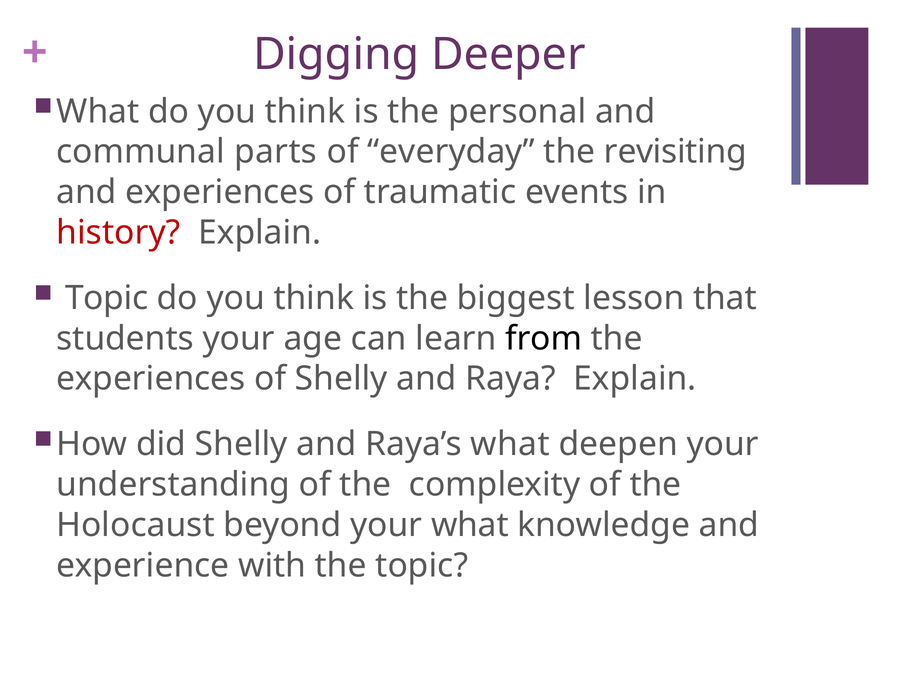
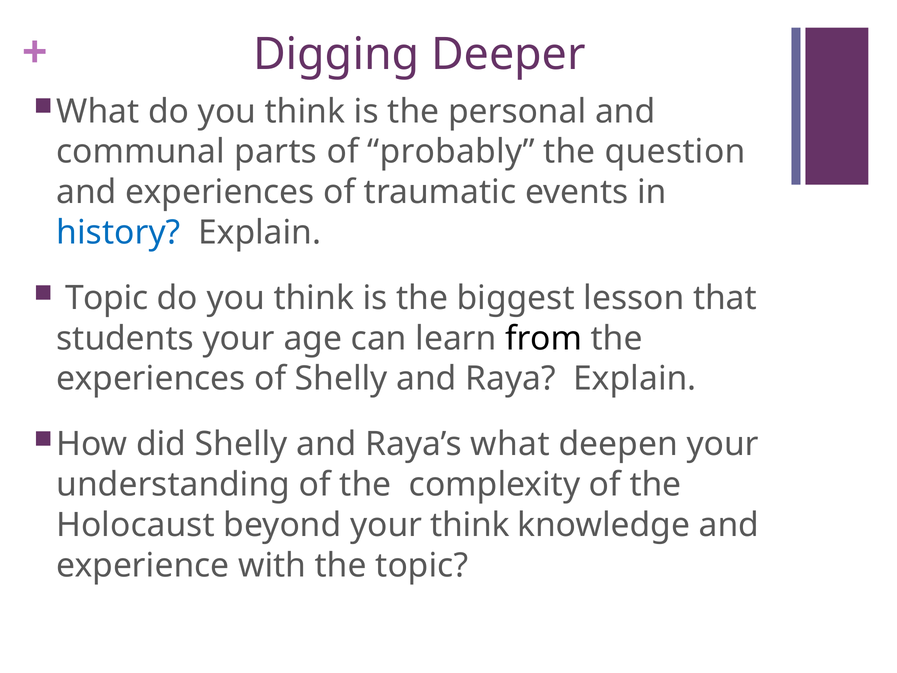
everyday: everyday -> probably (451, 152)
revisiting: revisiting -> question (675, 152)
history colour: red -> blue (118, 233)
your what: what -> think (470, 525)
